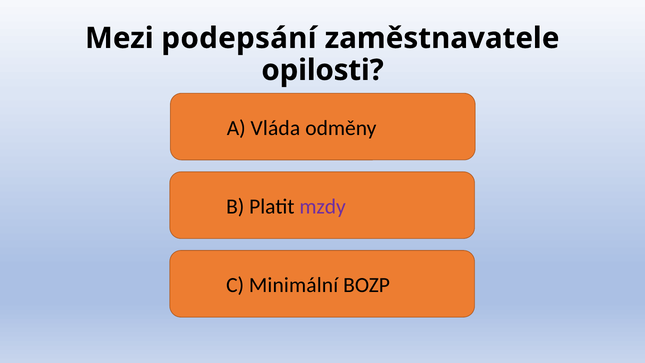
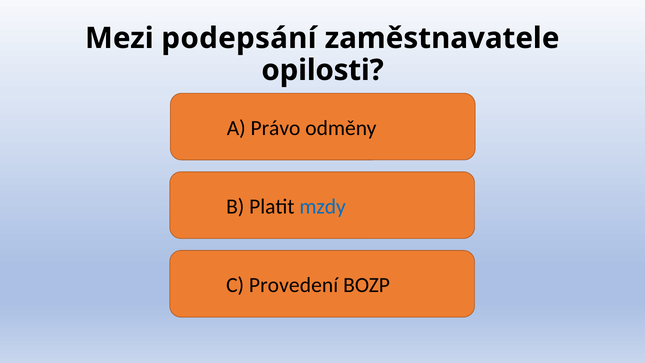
Vláda: Vláda -> Právo (275, 128)
mzdy colour: purple -> blue (323, 207)
Minimální: Minimální -> Provedení (294, 285)
